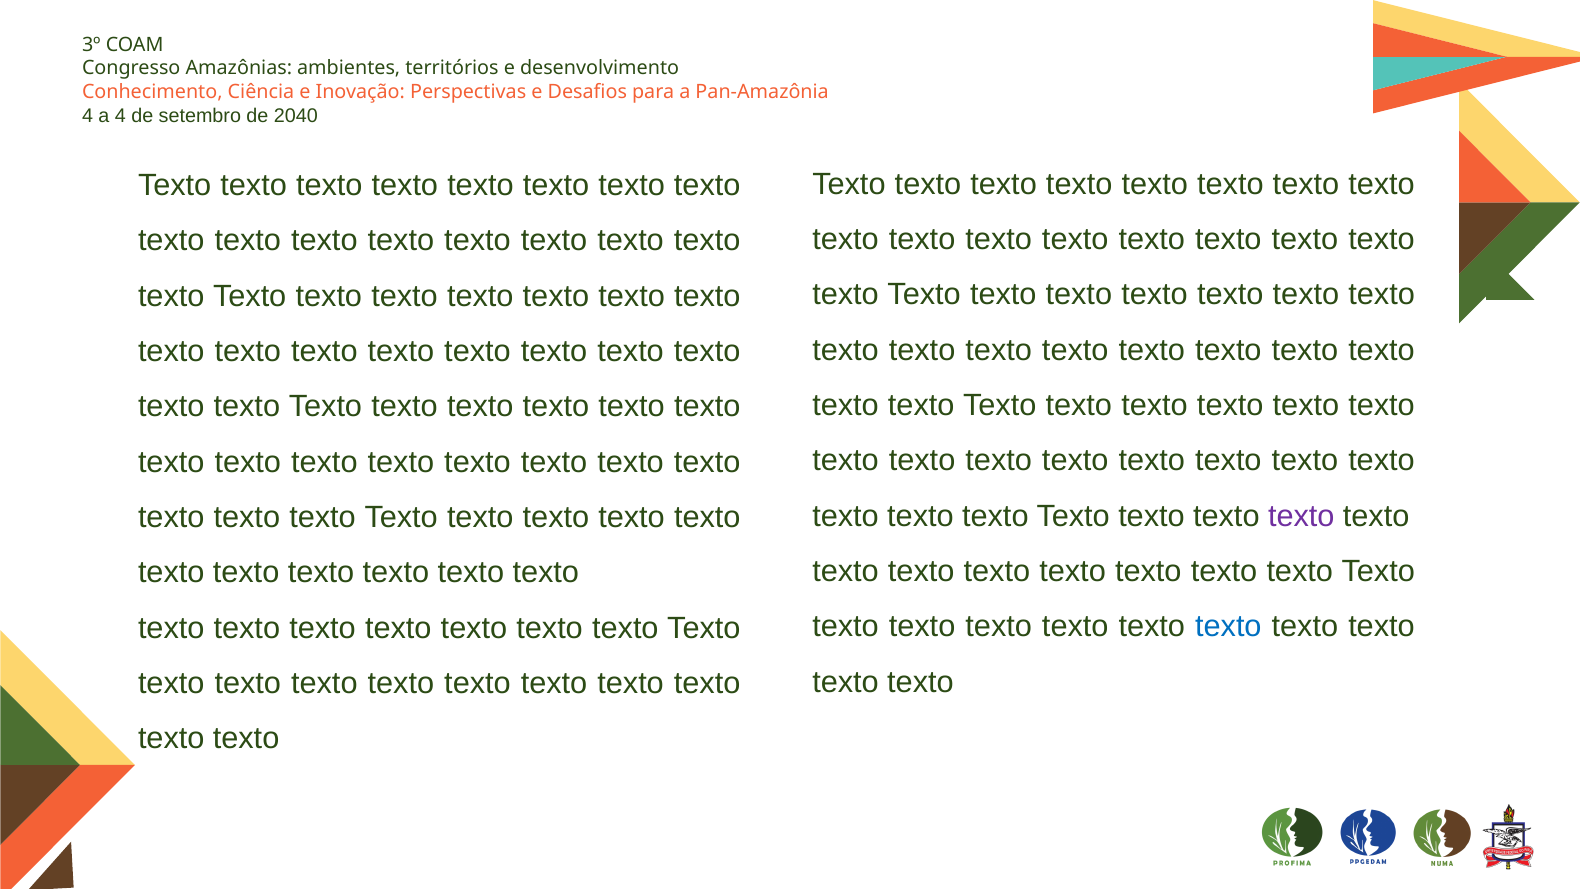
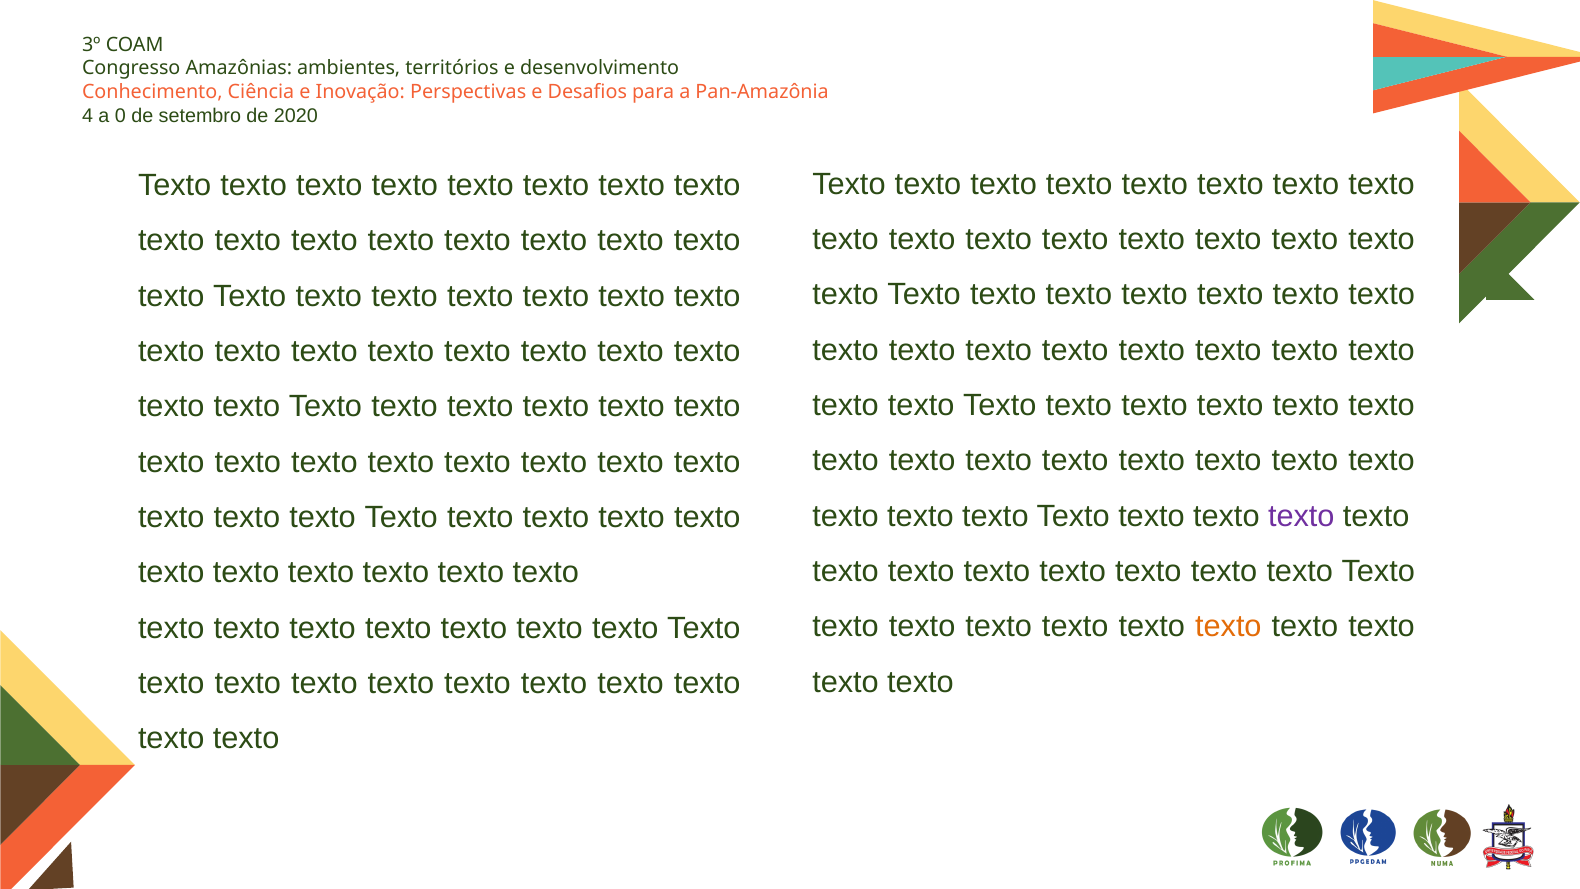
a 4: 4 -> 0 (120, 116)
2040: 2040 -> 2020 (296, 116)
texto colour: blue -> orange (1228, 627)
